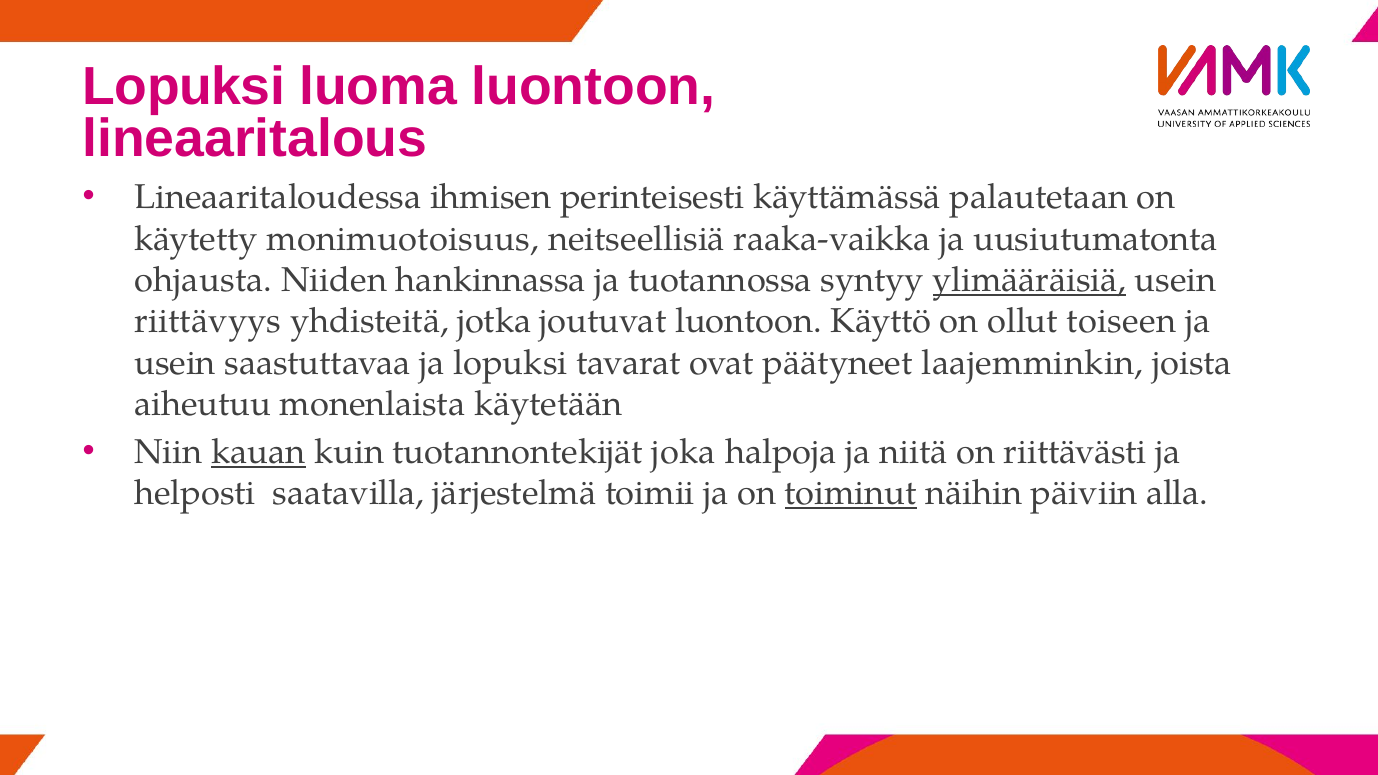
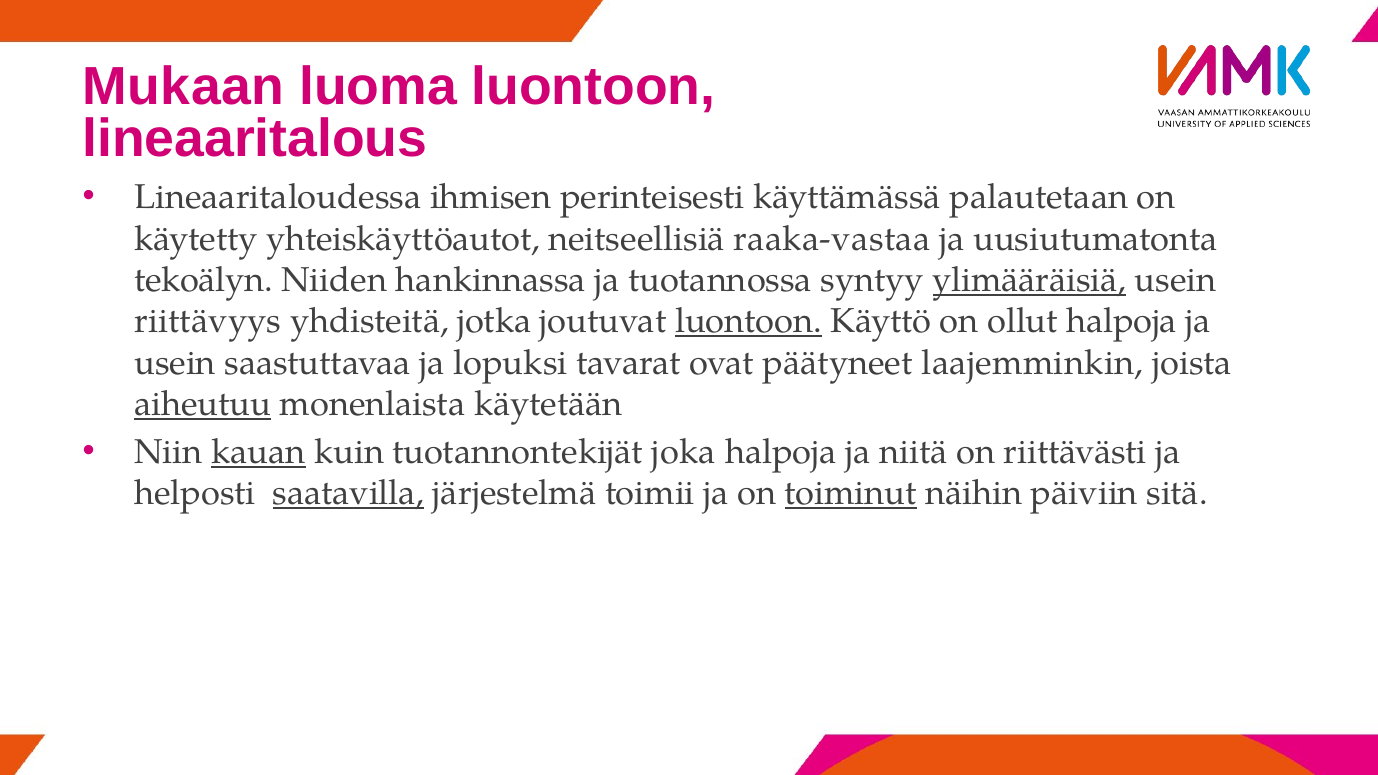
Lopuksi: Lopuksi -> Mukaan (183, 87)
monimuotoisuus: monimuotoisuus -> yhteiskäyttöautot (403, 239)
raaka-vaikka: raaka-vaikka -> raaka-vastaa (832, 239)
ohjausta: ohjausta -> tekoälyn (204, 280)
luontoon underline: none -> present (748, 321)
ollut toiseen: toiseen -> halpoja (1122, 321)
aiheutuu underline: none -> present (203, 404)
saatavilla underline: none -> present (349, 494)
alla: alla -> sitä (1177, 494)
